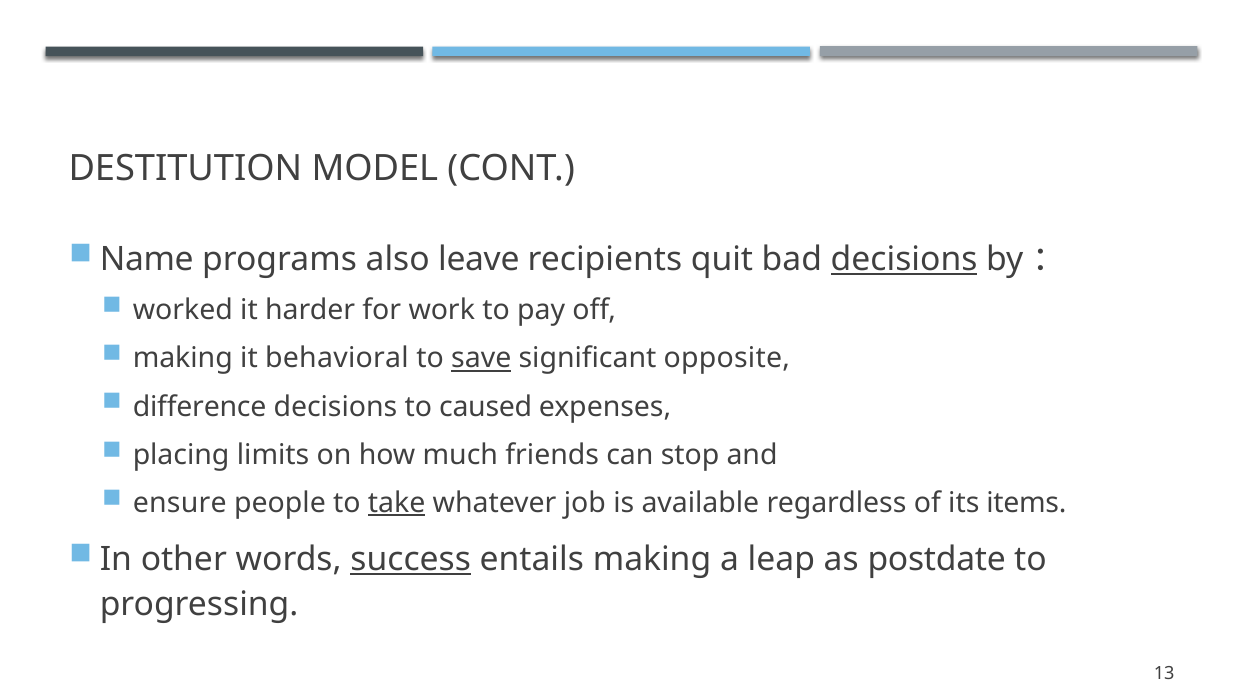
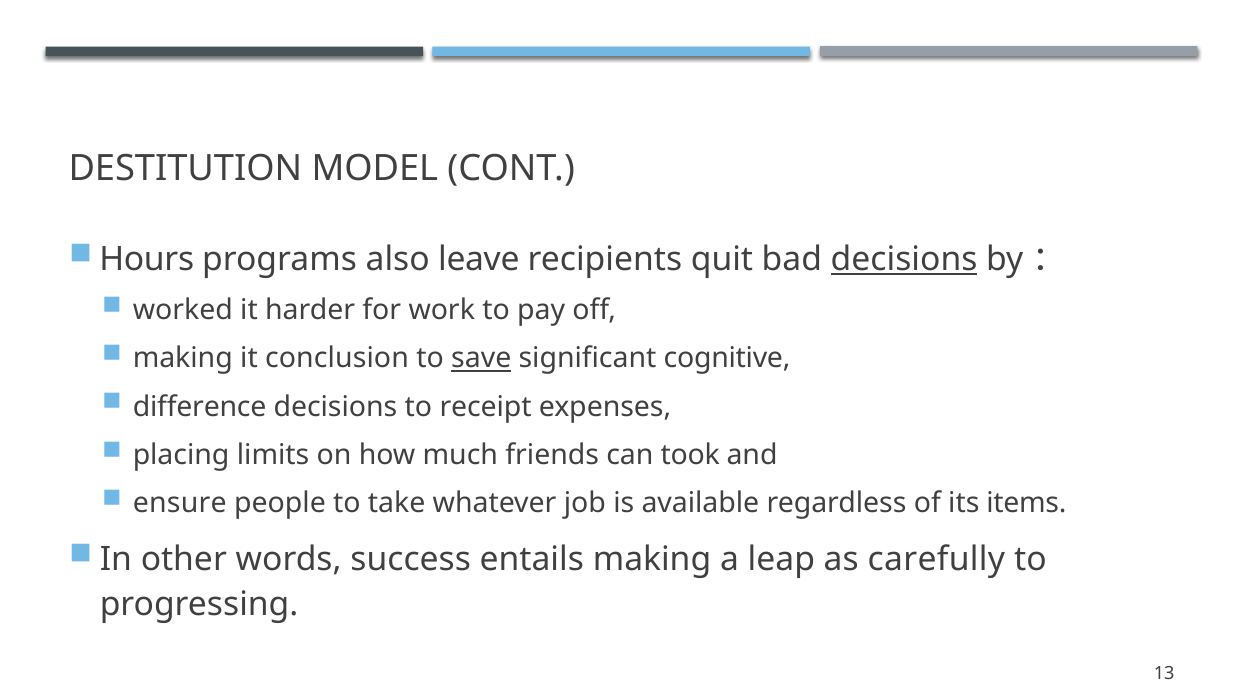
Name: Name -> Hours (147, 260)
behavioral: behavioral -> conclusion (337, 359)
opposite: opposite -> cognitive (727, 359)
caused: caused -> receipt (486, 407)
stop: stop -> took (690, 455)
take underline: present -> none (397, 503)
success underline: present -> none (411, 560)
postdate: postdate -> carefully (936, 560)
